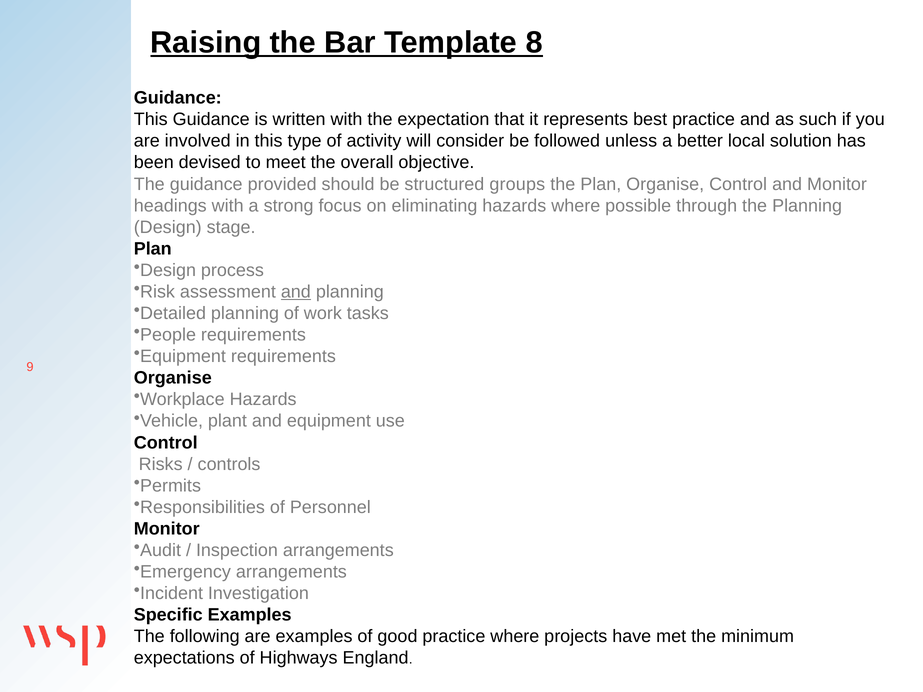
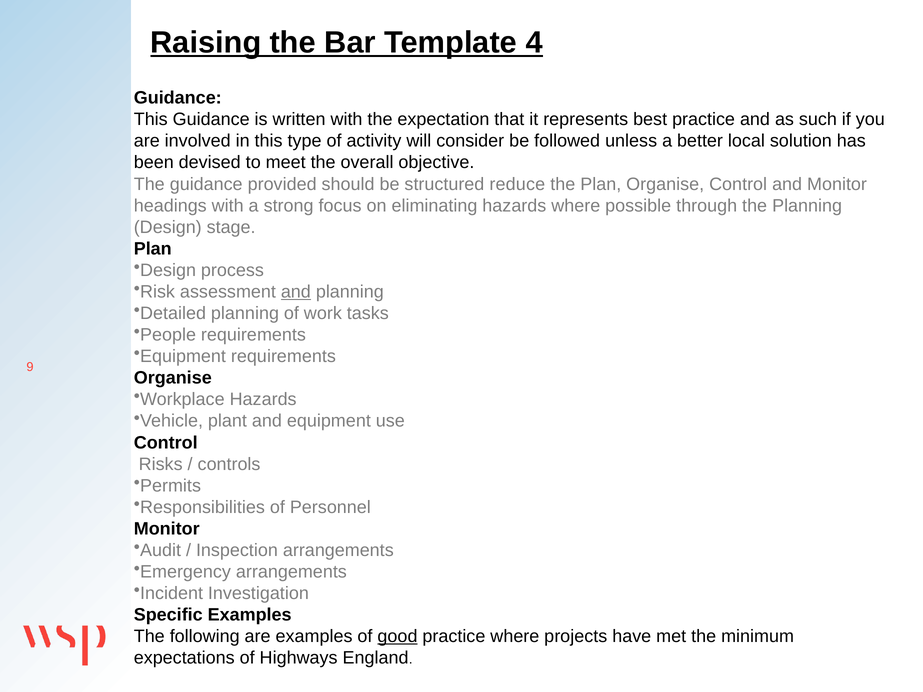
8: 8 -> 4 (534, 43)
groups: groups -> reduce (517, 184)
good underline: none -> present (397, 637)
